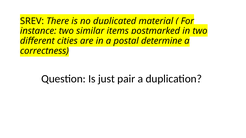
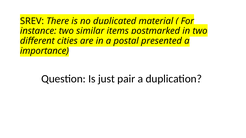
determine: determine -> presented (161, 41)
correctness: correctness -> importance (44, 51)
